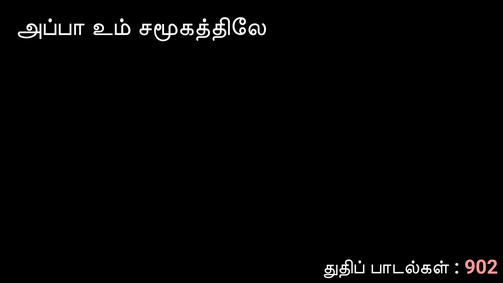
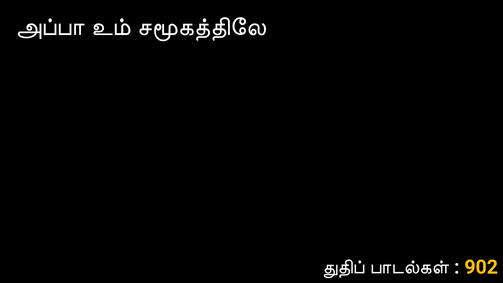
902 colour: pink -> yellow (481, 267)
